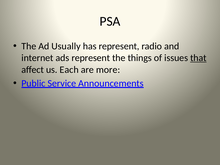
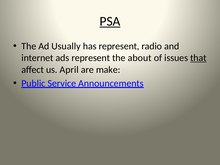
PSA underline: none -> present (110, 21)
things: things -> about (140, 58)
Each: Each -> April (69, 70)
more: more -> make (108, 70)
